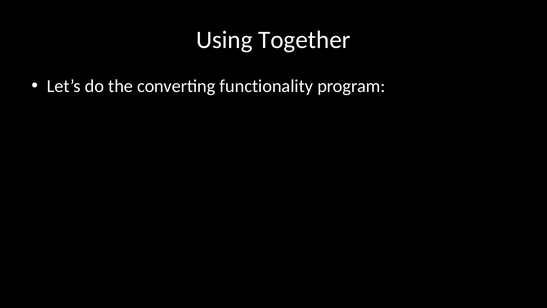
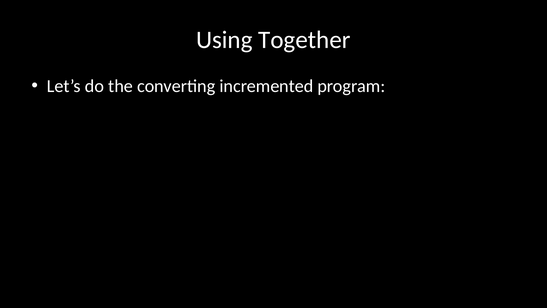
functionality: functionality -> incremented (266, 86)
